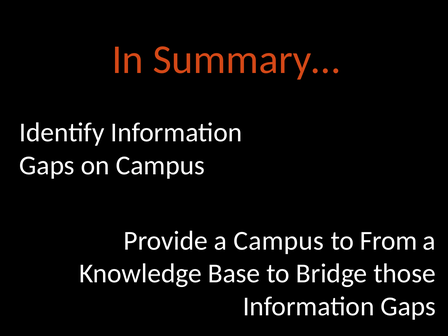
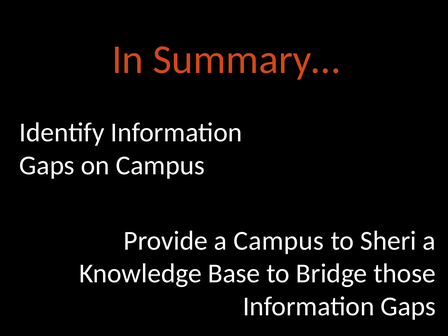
From: From -> Sheri (388, 241)
